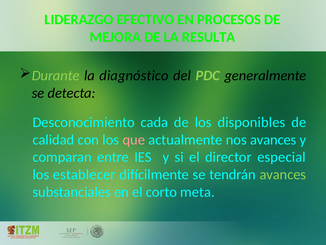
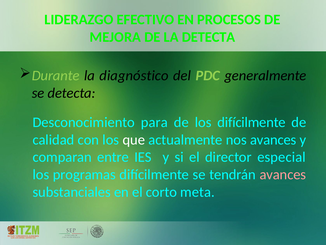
LA RESULTA: RESULTA -> DETECTA (209, 37)
cada: cada -> para (154, 122)
los disponibles: disponibles -> difícilmente (252, 122)
que colour: pink -> white (134, 139)
establecer: establecer -> programas (84, 174)
avances colour: light green -> pink (283, 174)
